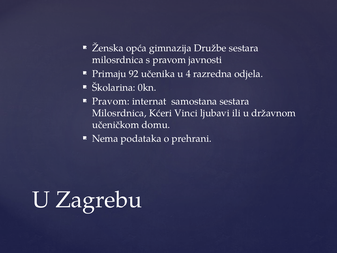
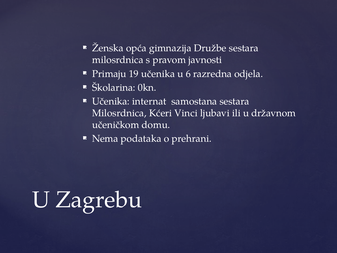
92: 92 -> 19 (134, 74)
4: 4 -> 6 (188, 74)
Pravom: Pravom -> Učenika (111, 101)
